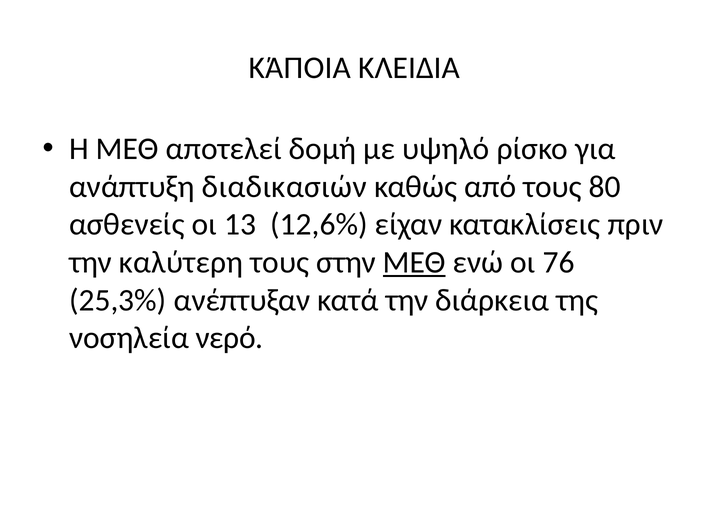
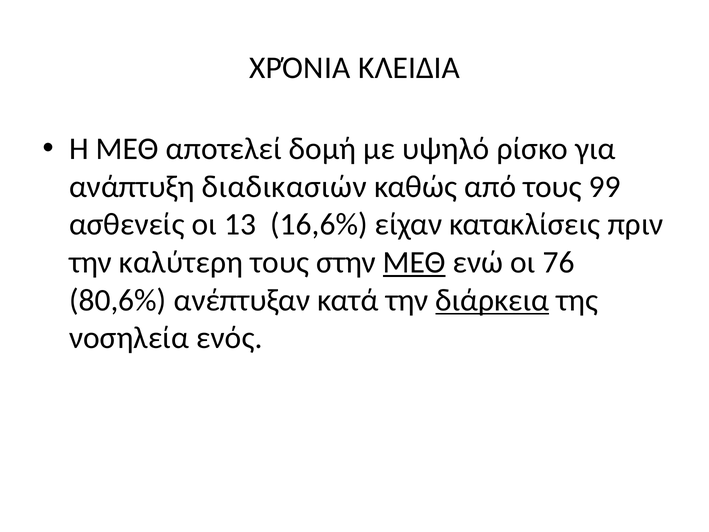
ΚΆΠΟΙΑ: ΚΆΠΟΙΑ -> ΧΡΌΝΙΑ (300, 68)
80: 80 -> 99 (605, 187)
12,6%: 12,6% -> 16,6% (319, 224)
25,3%: 25,3% -> 80,6% (118, 300)
διάρκεια underline: none -> present (492, 300)
νερό: νερό -> ενός (229, 338)
